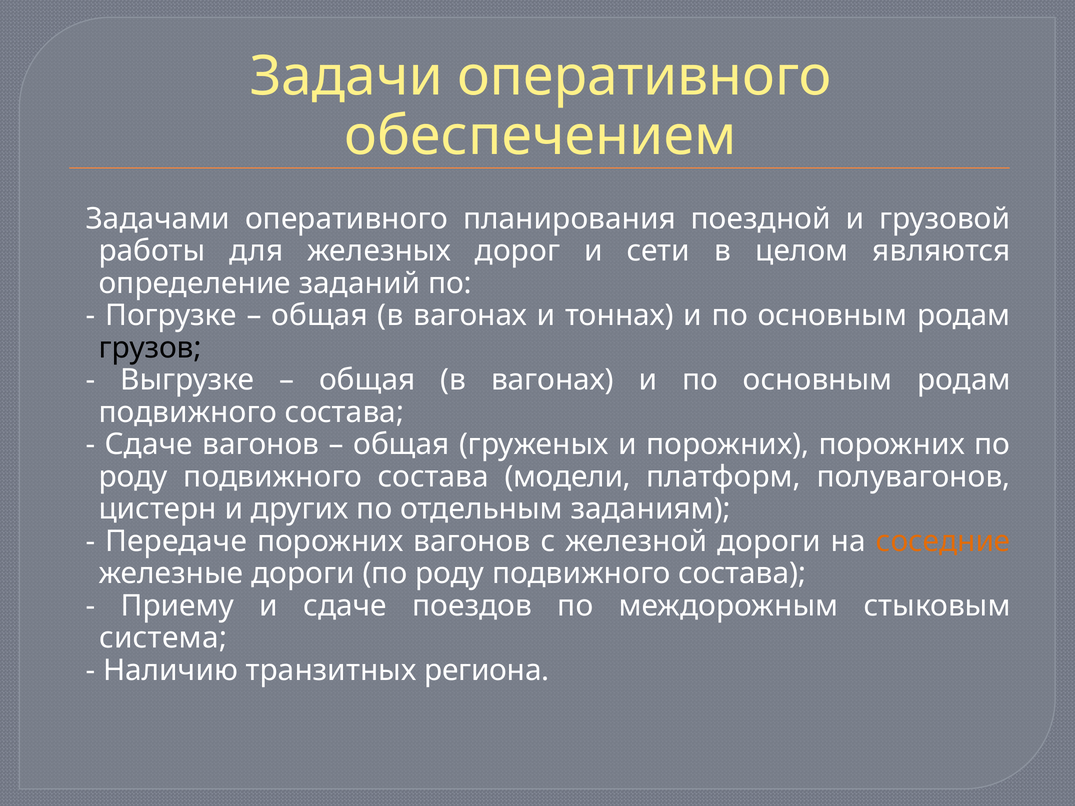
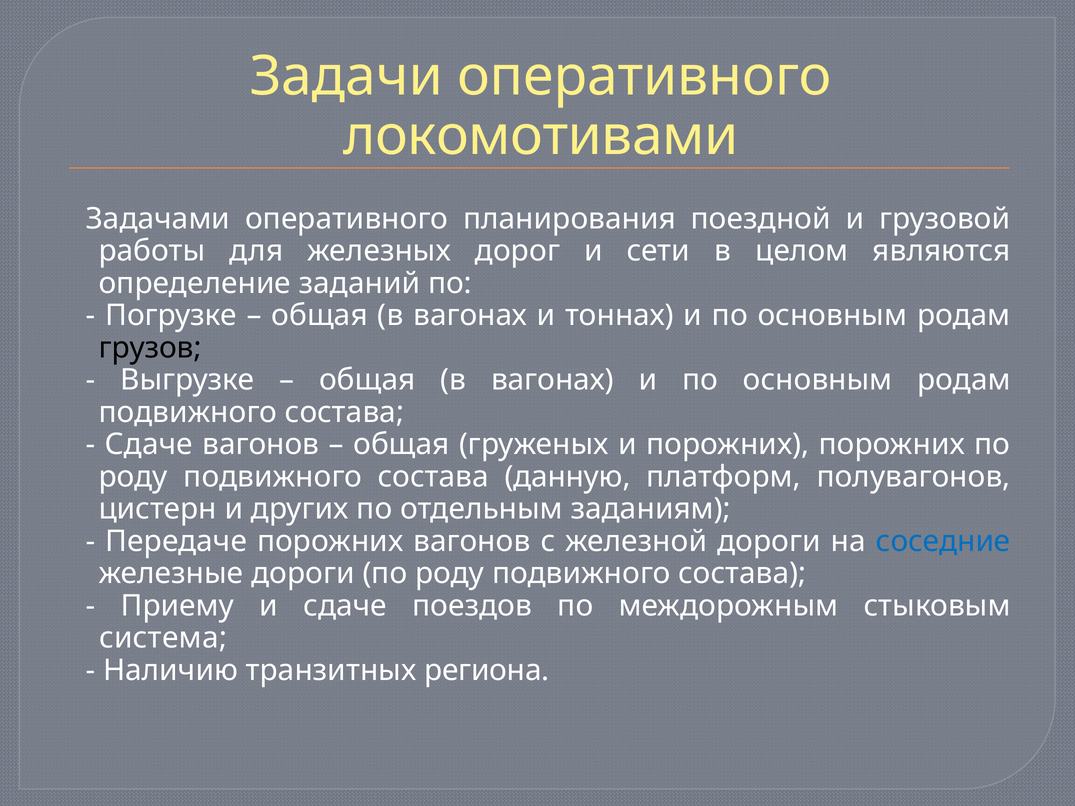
обеспечением: обеспечением -> локомотивами (541, 136)
модели: модели -> данную (568, 477)
соседние colour: orange -> blue (943, 541)
